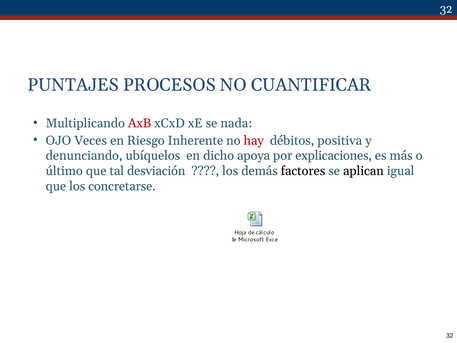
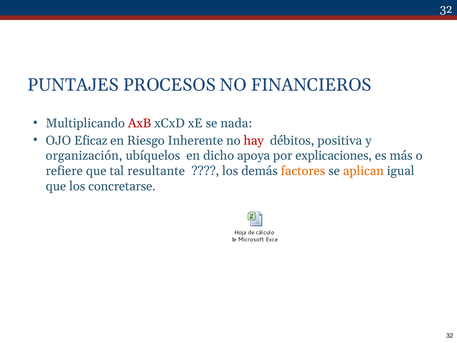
CUANTIFICAR: CUANTIFICAR -> FINANCIEROS (311, 85)
Veces: Veces -> Eficaz (91, 140)
denunciando: denunciando -> organización (84, 156)
último: último -> refiere (64, 171)
desviación: desviación -> resultante (156, 171)
factores colour: black -> orange (303, 171)
aplican colour: black -> orange (363, 171)
